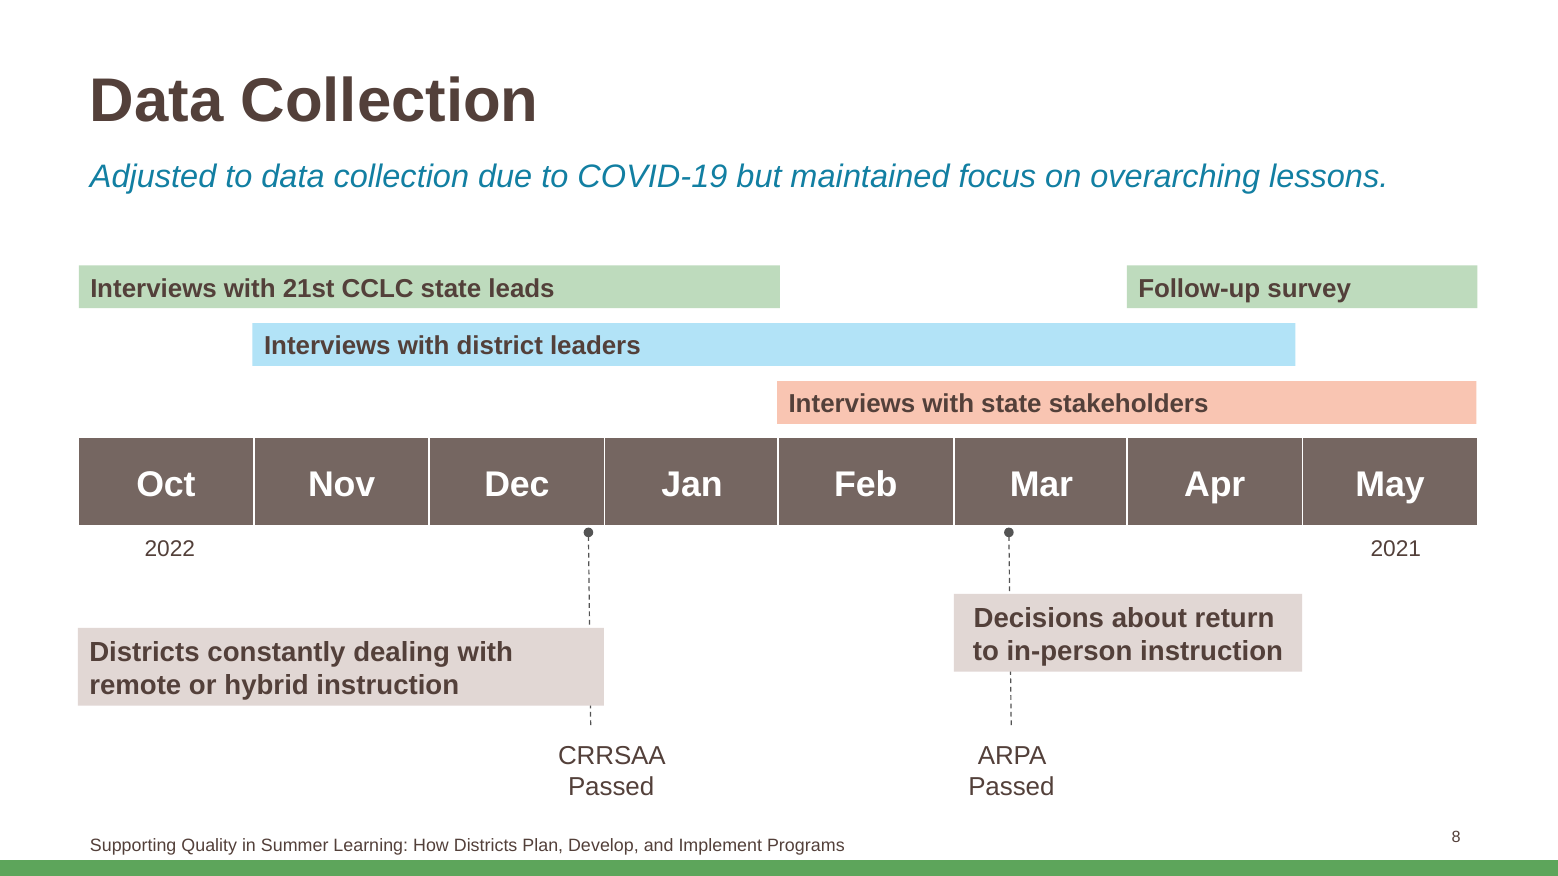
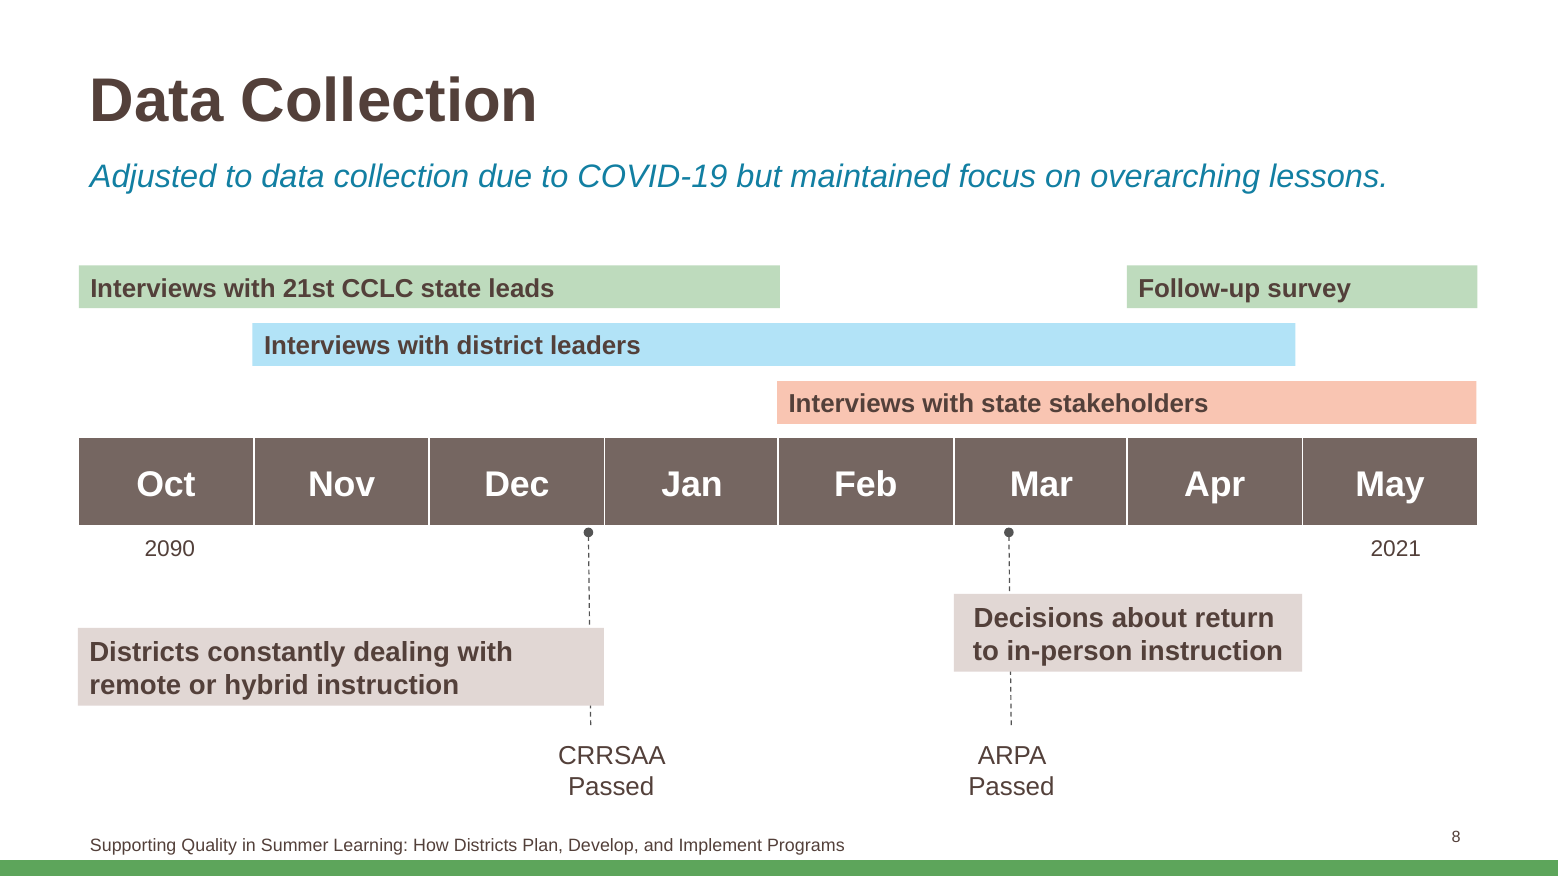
2022: 2022 -> 2090 (170, 549)
